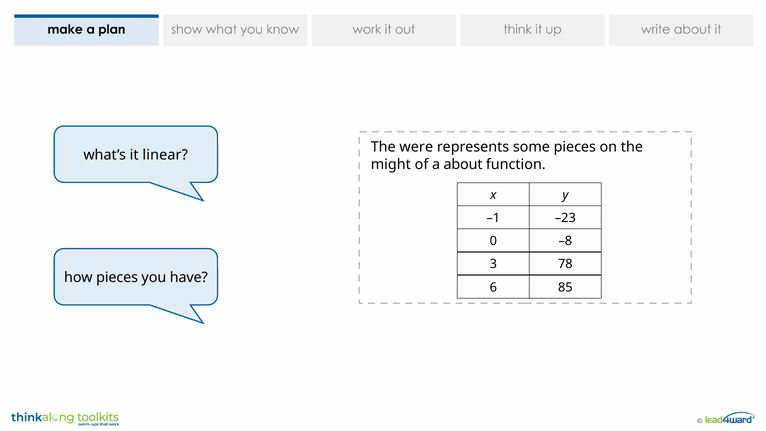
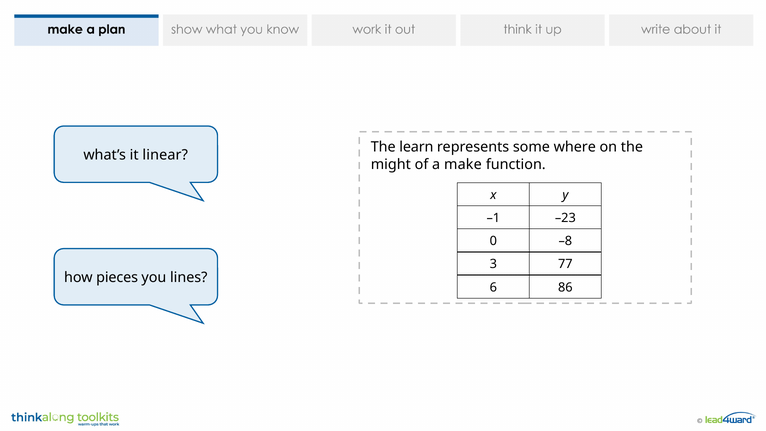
were: were -> learn (416, 147)
some pieces: pieces -> where (575, 147)
about: about -> make (463, 164)
78: 78 -> 77 (565, 264)
have: have -> lines (189, 278)
85: 85 -> 86 (565, 287)
